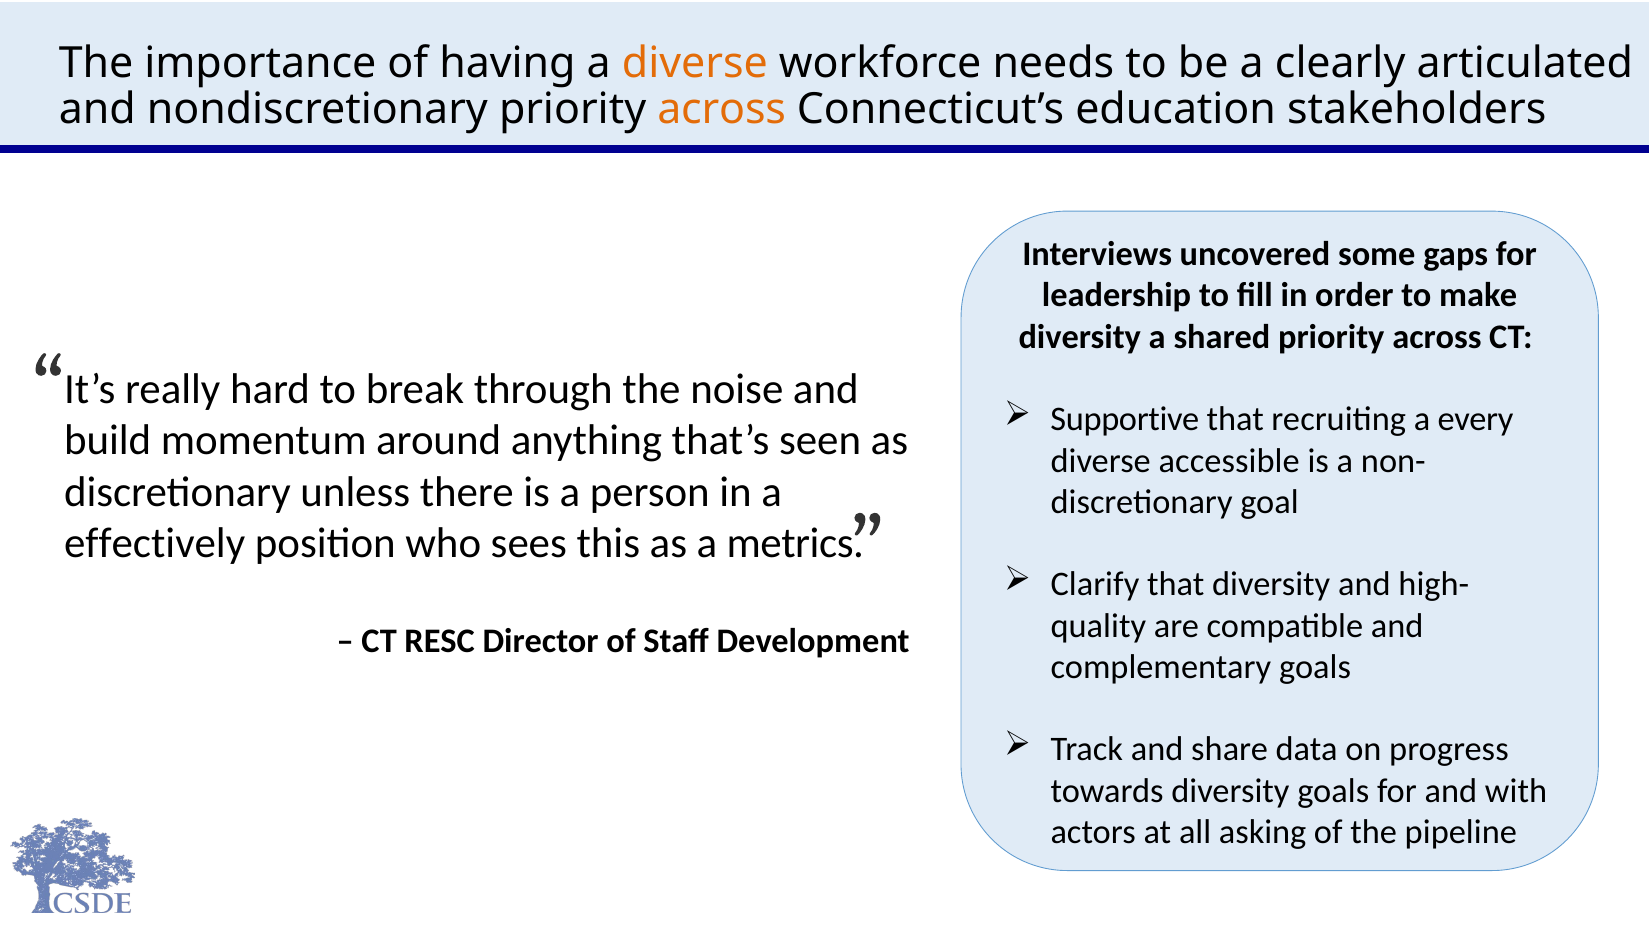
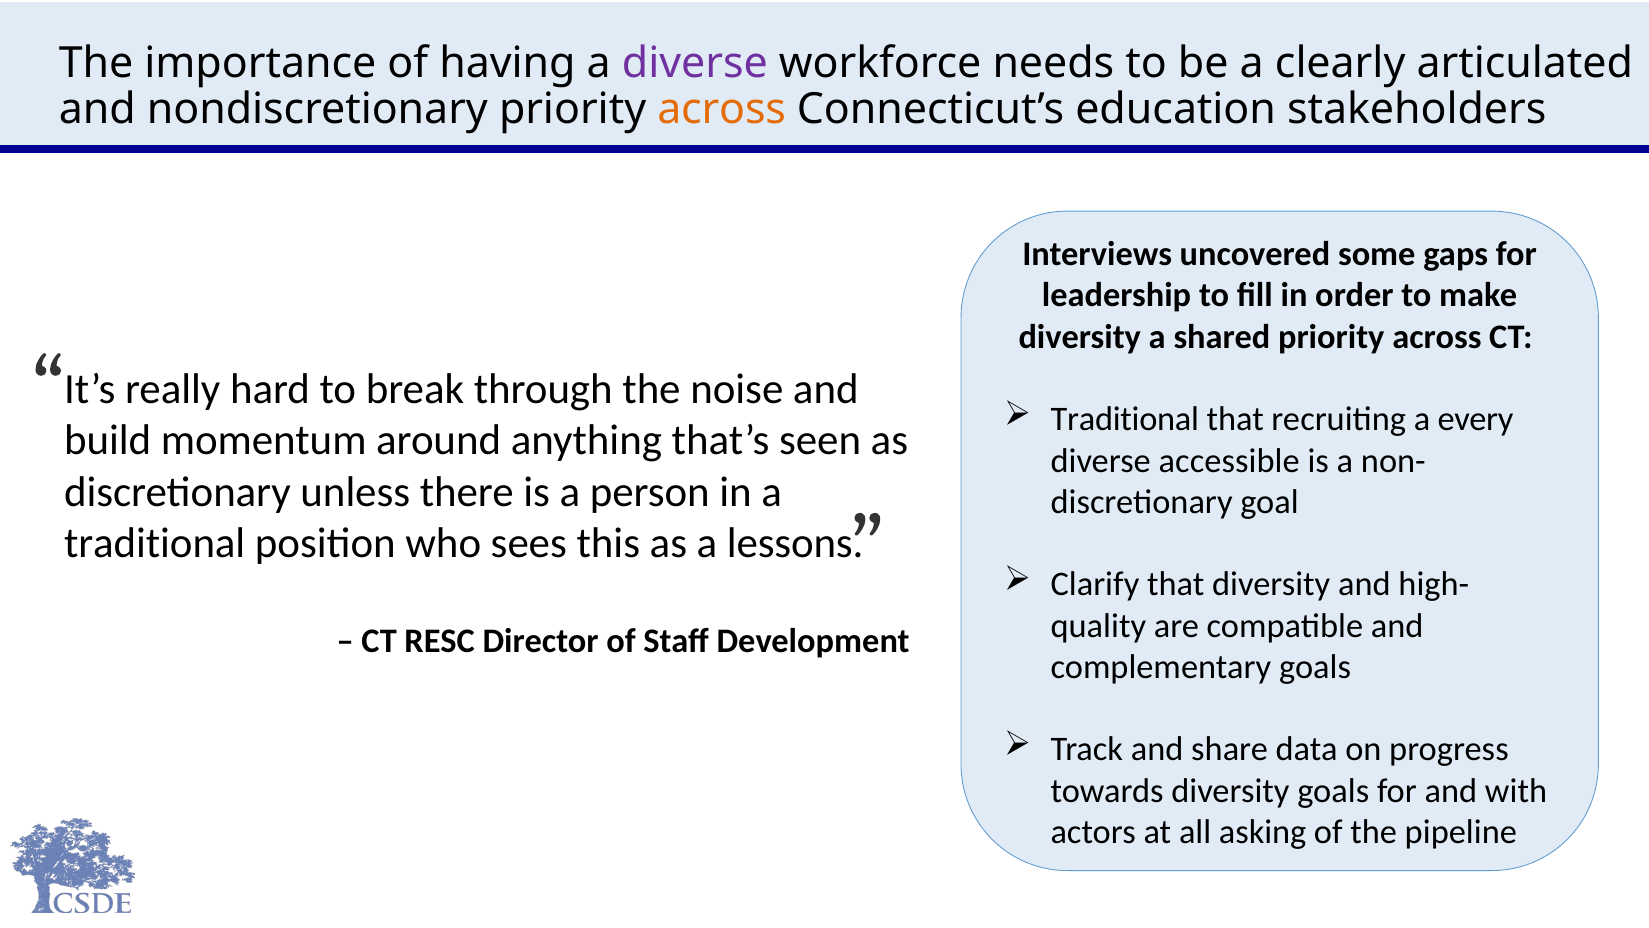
diverse colour: orange -> purple (695, 63)
Supportive: Supportive -> Traditional (1125, 419)
effectively: effectively -> traditional (155, 543)
metrics: metrics -> lessons (795, 543)
